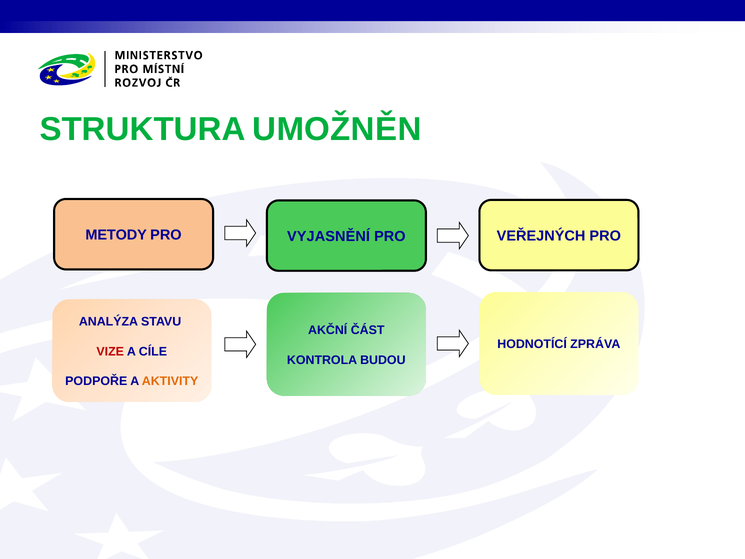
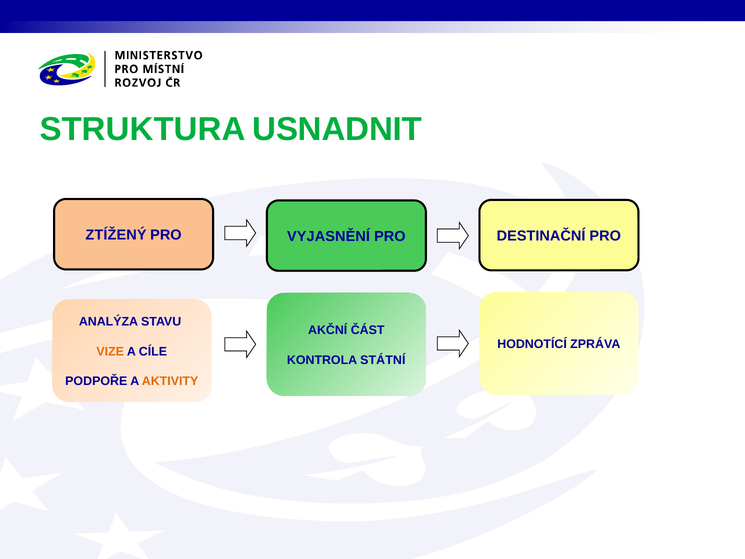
UMOŽNĚN: UMOŽNĚN -> USNADNIT (337, 129)
METODY: METODY -> ZTÍŽENÝ (116, 235)
VEŘEJNÝCH: VEŘEJNÝCH -> DESTINAČNÍ (541, 236)
VIZE colour: red -> orange (110, 351)
BUDOU: BUDOU -> STÁTNÍ (383, 360)
